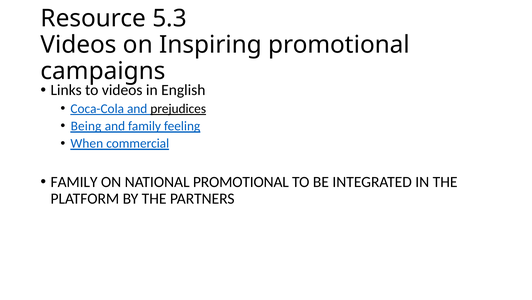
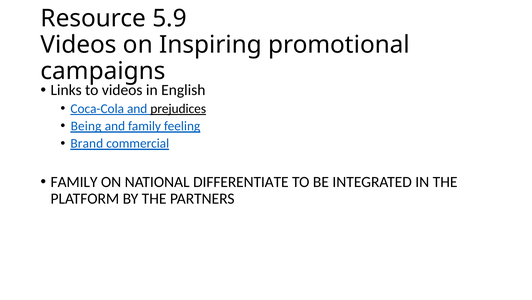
5.3: 5.3 -> 5.9 (170, 18)
When: When -> Brand (87, 143)
NATIONAL PROMOTIONAL: PROMOTIONAL -> DIFFERENTIATE (241, 181)
